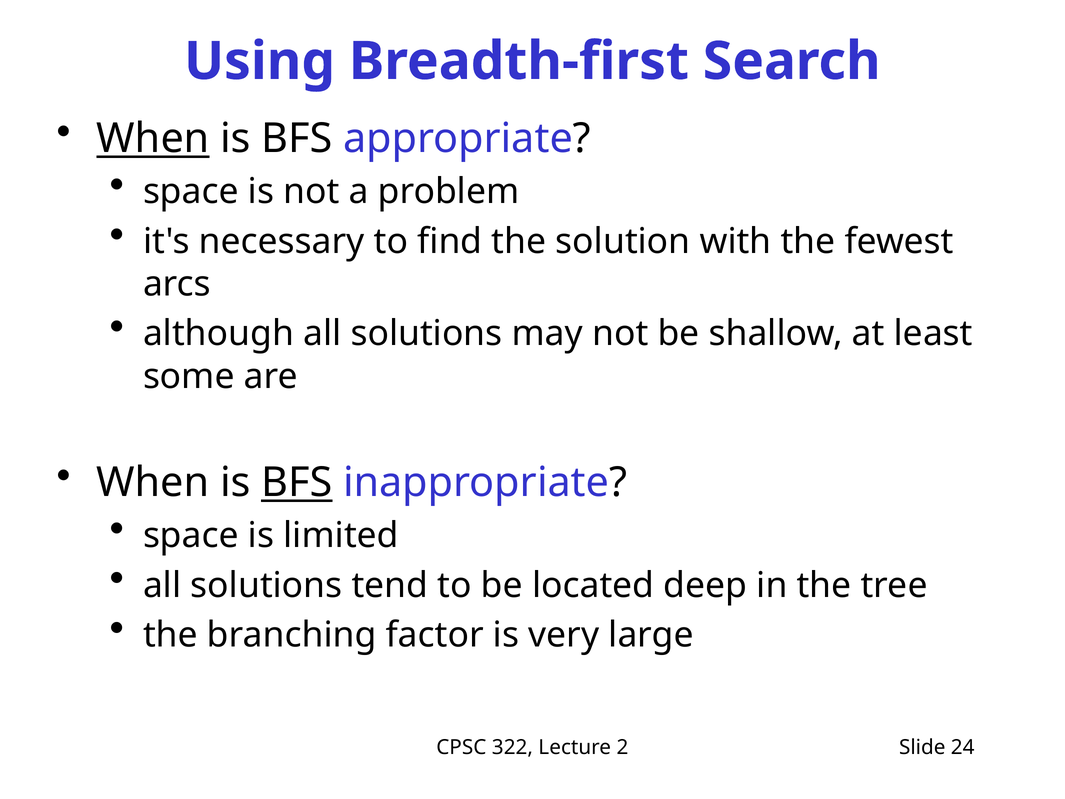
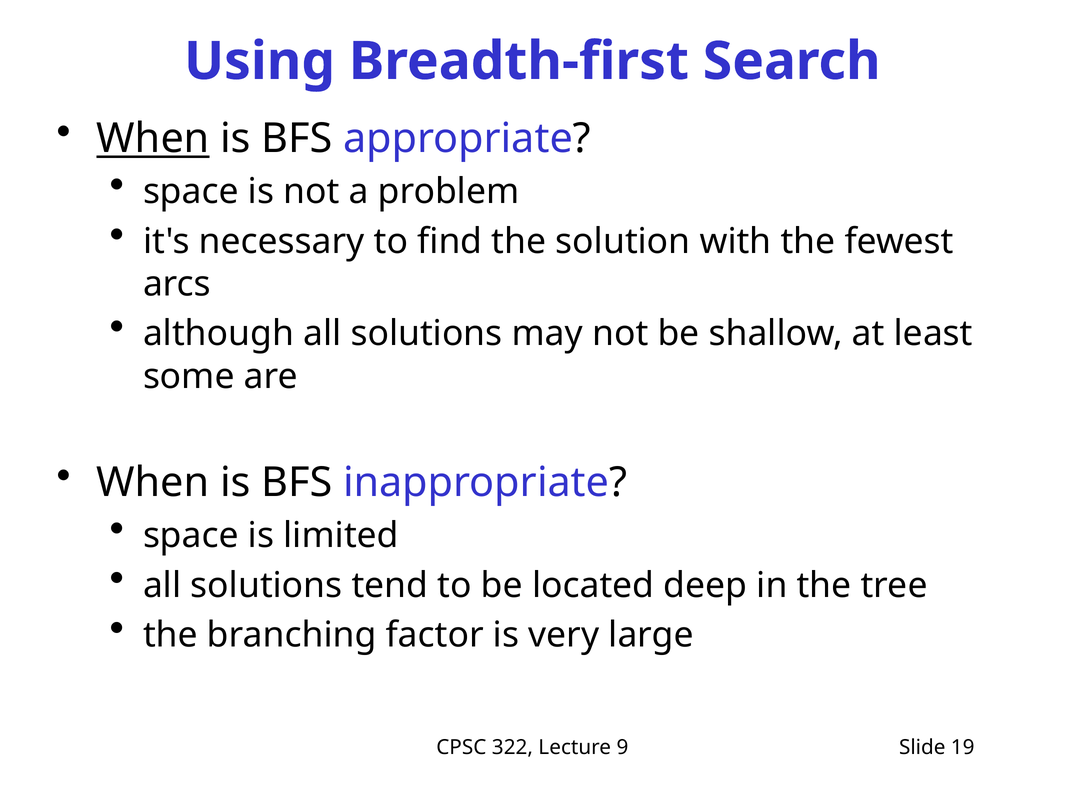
BFS underline: present -> none (297, 483)
2: 2 -> 9 (622, 747)
24: 24 -> 19 (963, 747)
